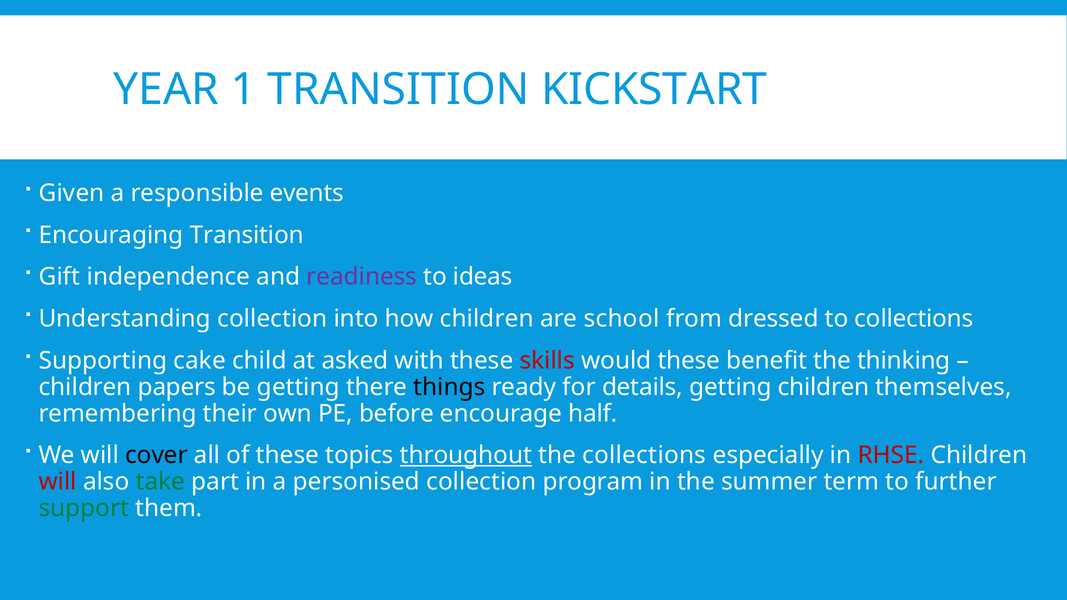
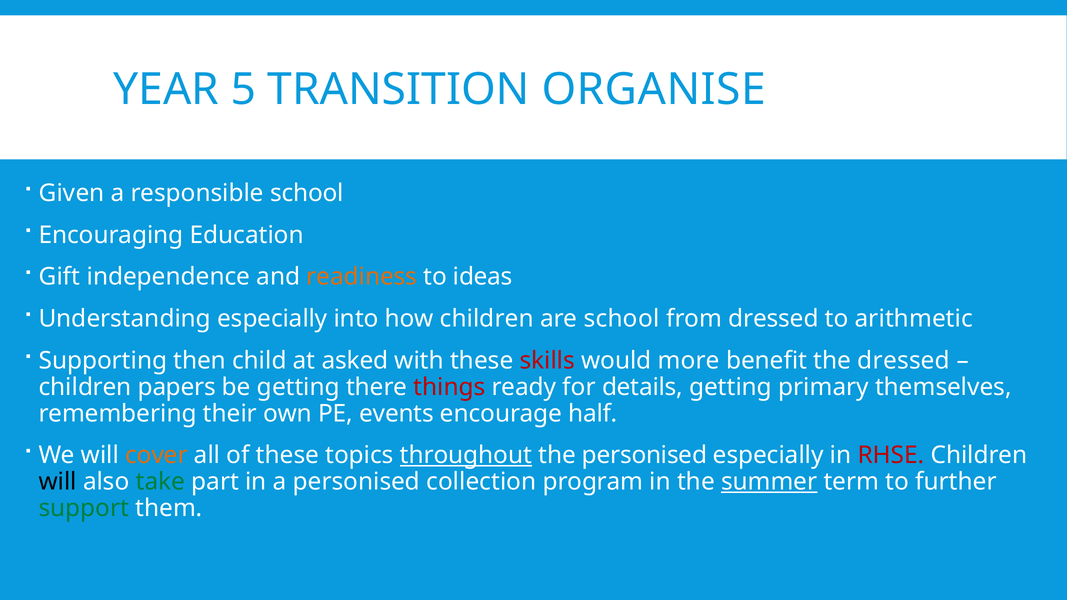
1: 1 -> 5 (243, 90)
KICKSTART: KICKSTART -> ORGANISE (654, 90)
responsible events: events -> school (307, 193)
Encouraging Transition: Transition -> Education (247, 235)
readiness colour: purple -> orange (362, 277)
Understanding collection: collection -> especially (272, 319)
to collections: collections -> arithmetic (914, 319)
cake: cake -> then (200, 361)
would these: these -> more (689, 361)
the thinking: thinking -> dressed (904, 361)
things colour: black -> red (449, 387)
getting children: children -> primary (823, 387)
before: before -> events (397, 414)
cover colour: black -> orange (157, 456)
the collections: collections -> personised (644, 456)
will colour: red -> black (58, 482)
summer underline: none -> present (769, 482)
